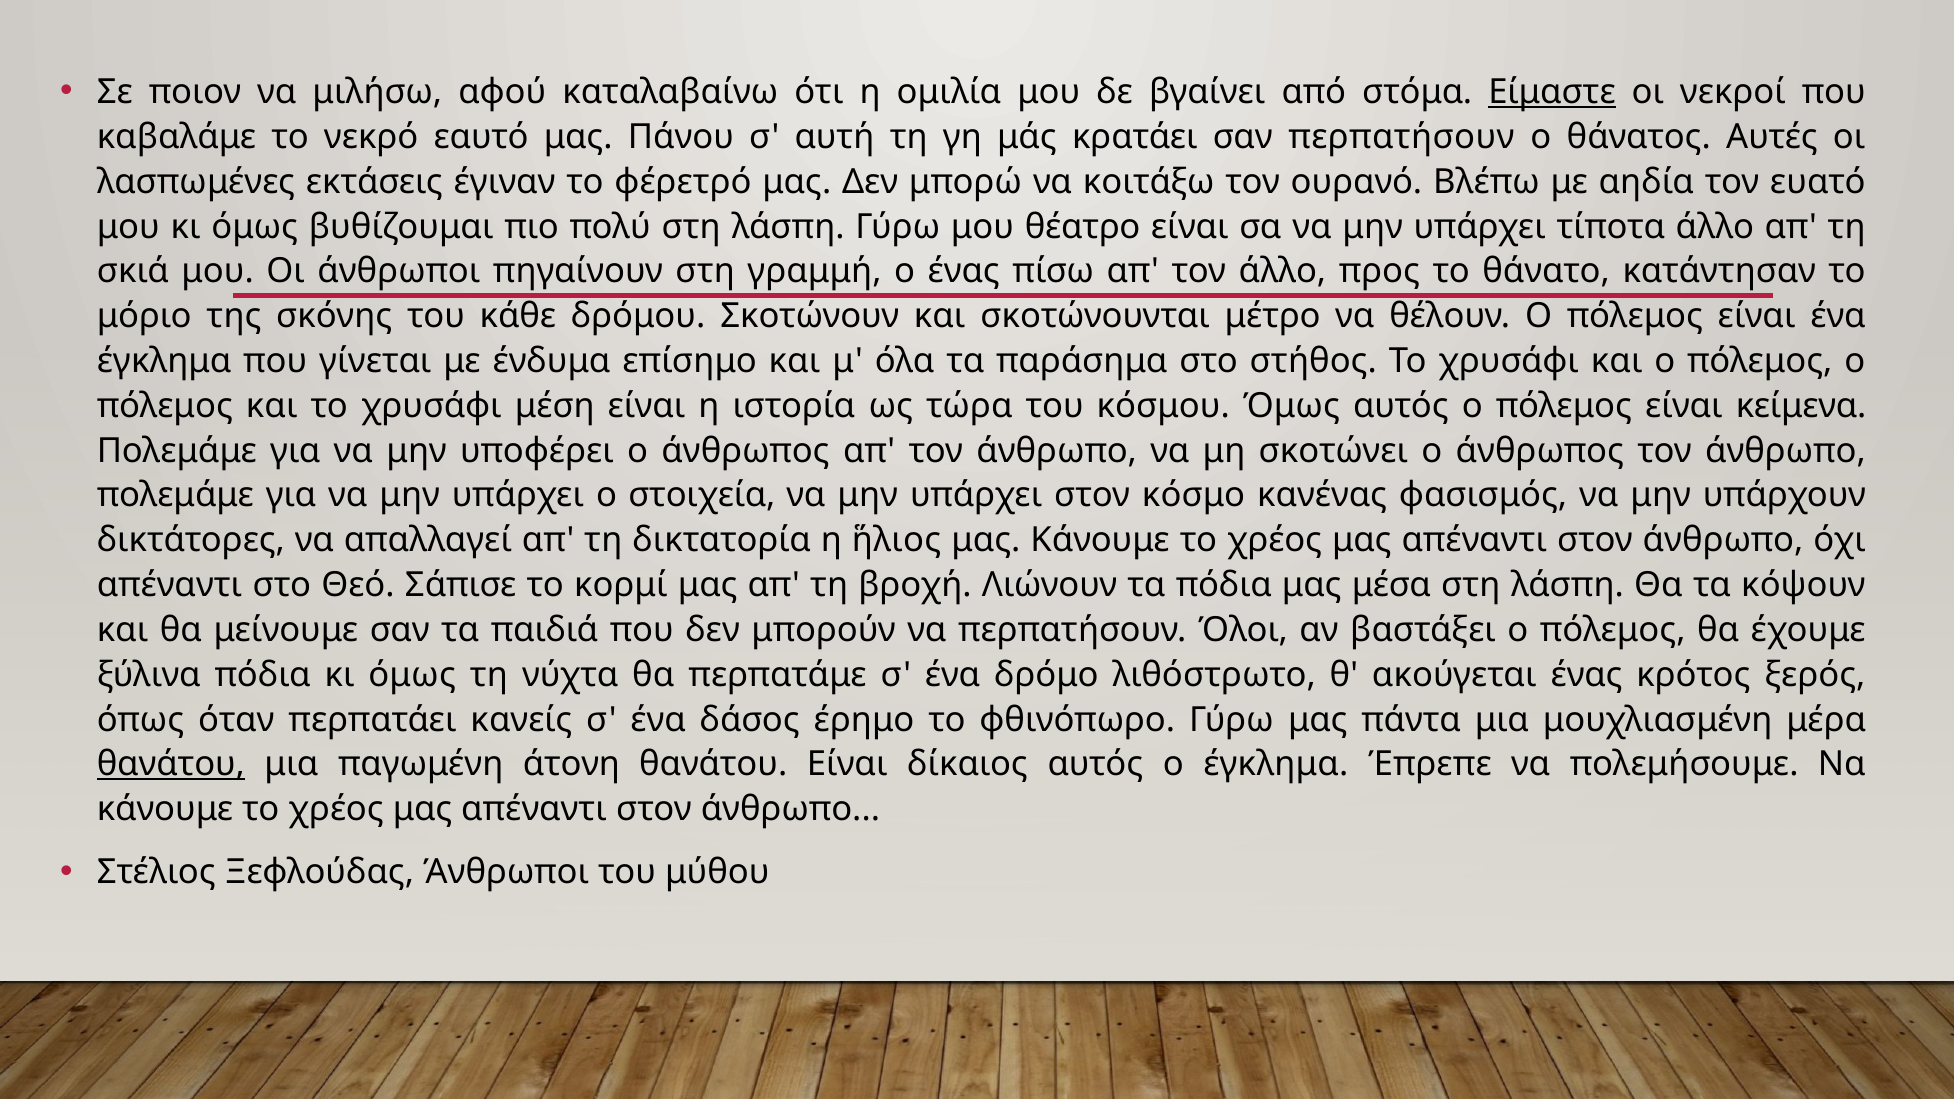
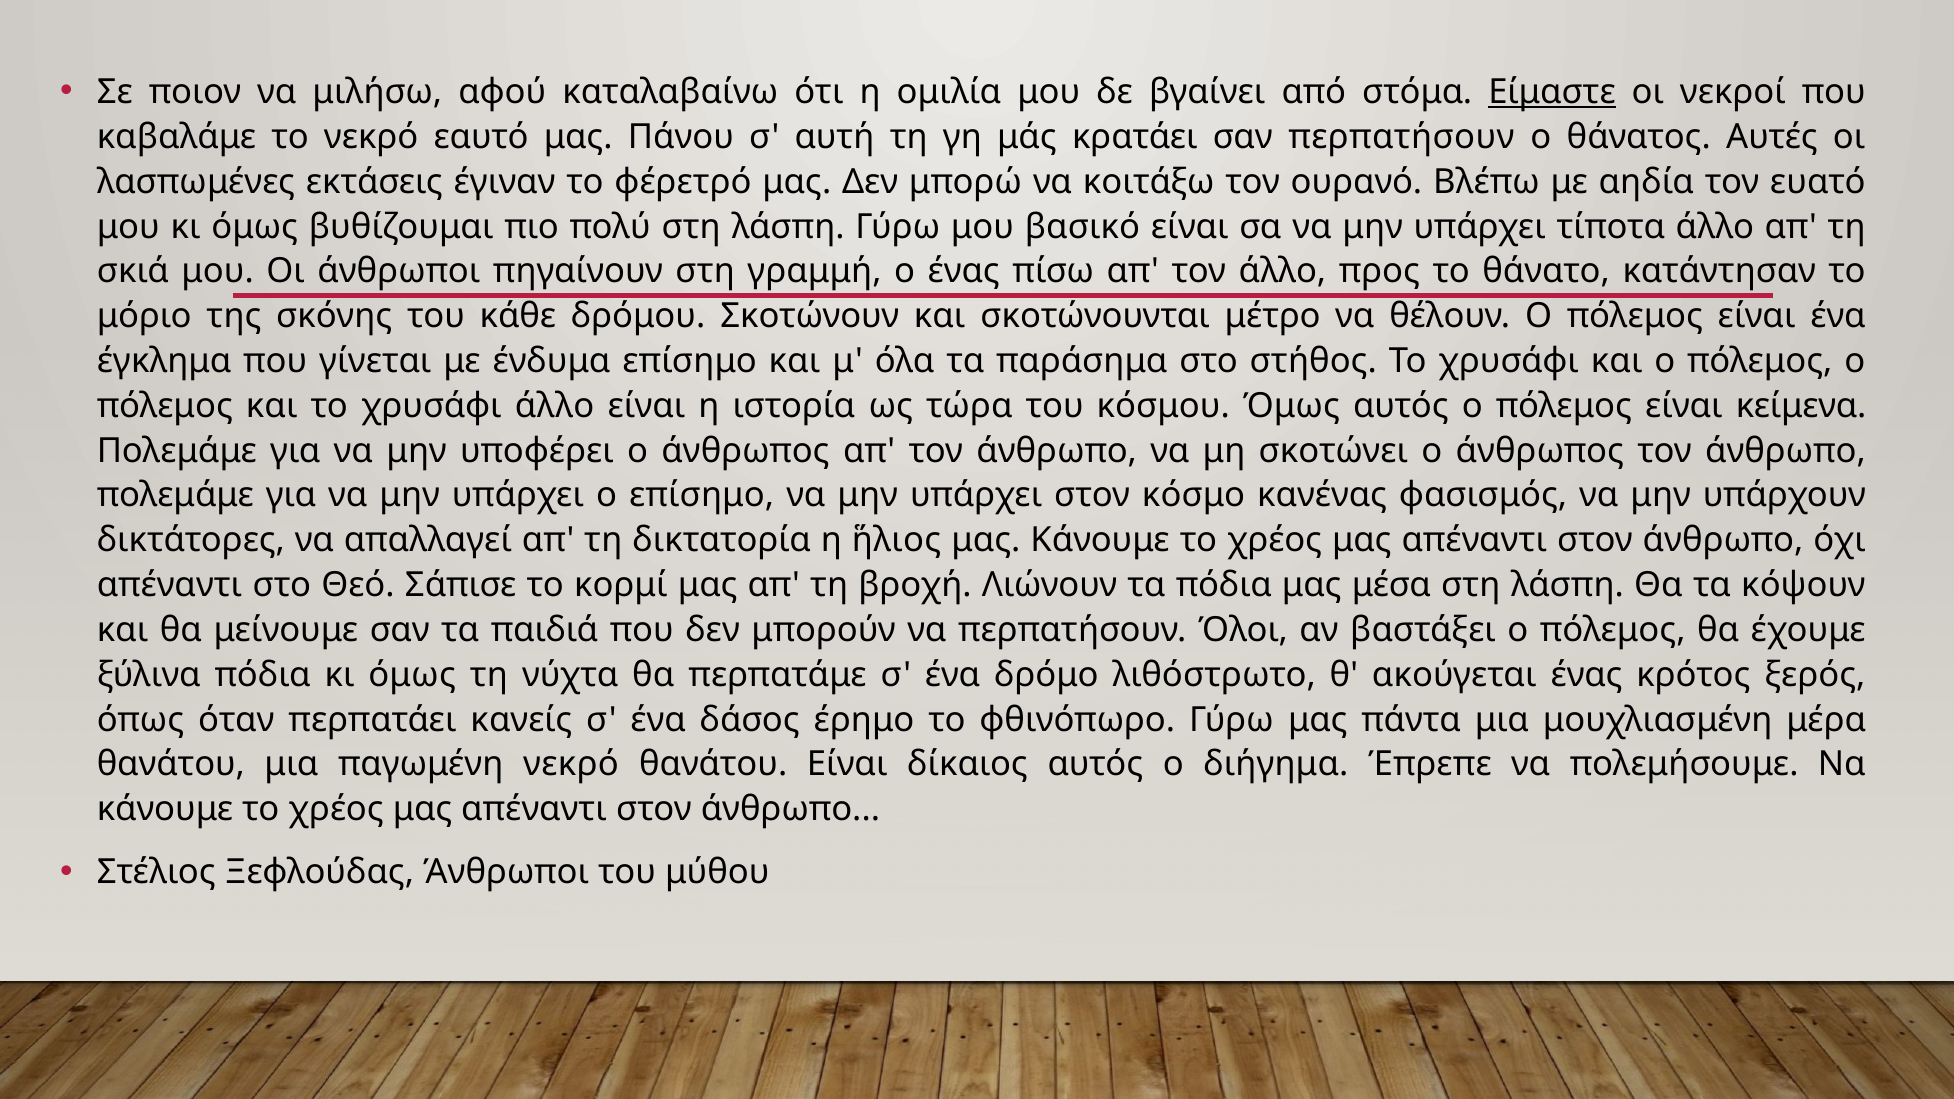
θέατρο: θέατρο -> βασικό (1082, 227)
χρυσάφι μέση: μέση -> άλλο (555, 406)
ο στοιχεία: στοιχεία -> επίσημο (702, 496)
θανάτου underline: present -> none (171, 765)
παγωμένη άτονη: άτονη -> νεκρό (571, 765)
ο έγκλημα: έγκλημα -> διήγημα (1276, 765)
